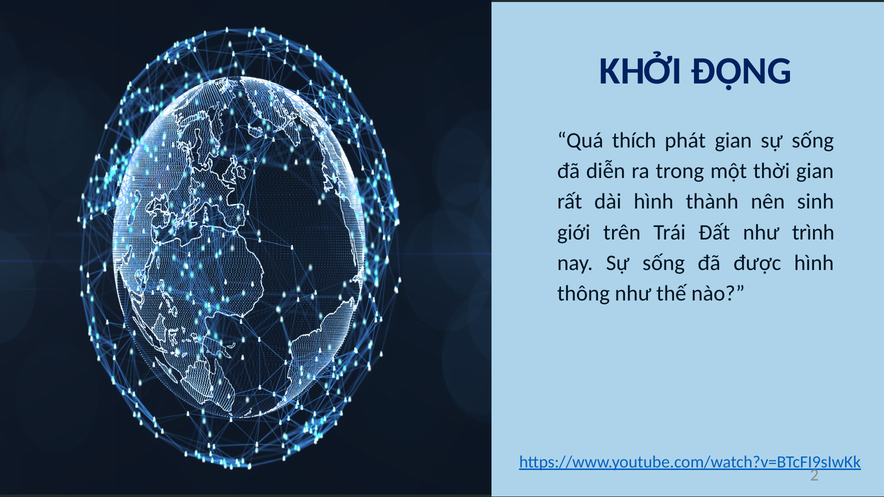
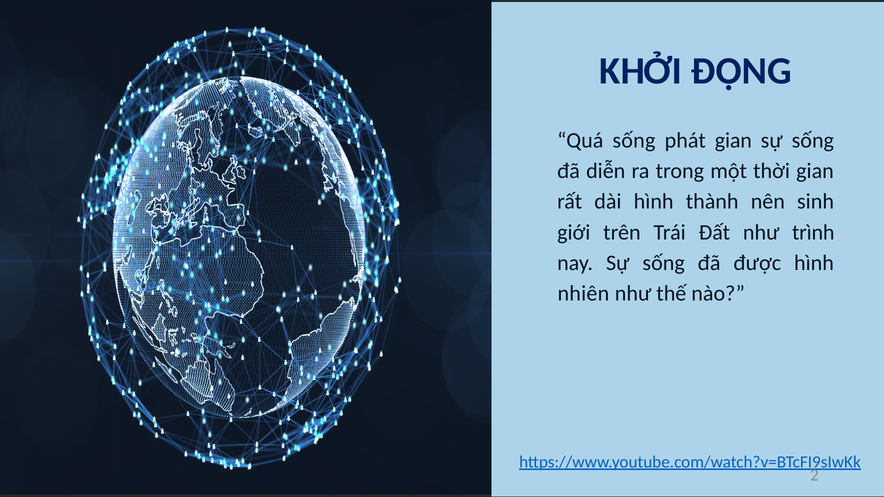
Quá thích: thích -> sống (634, 141)
thông: thông -> nhiên (583, 293)
